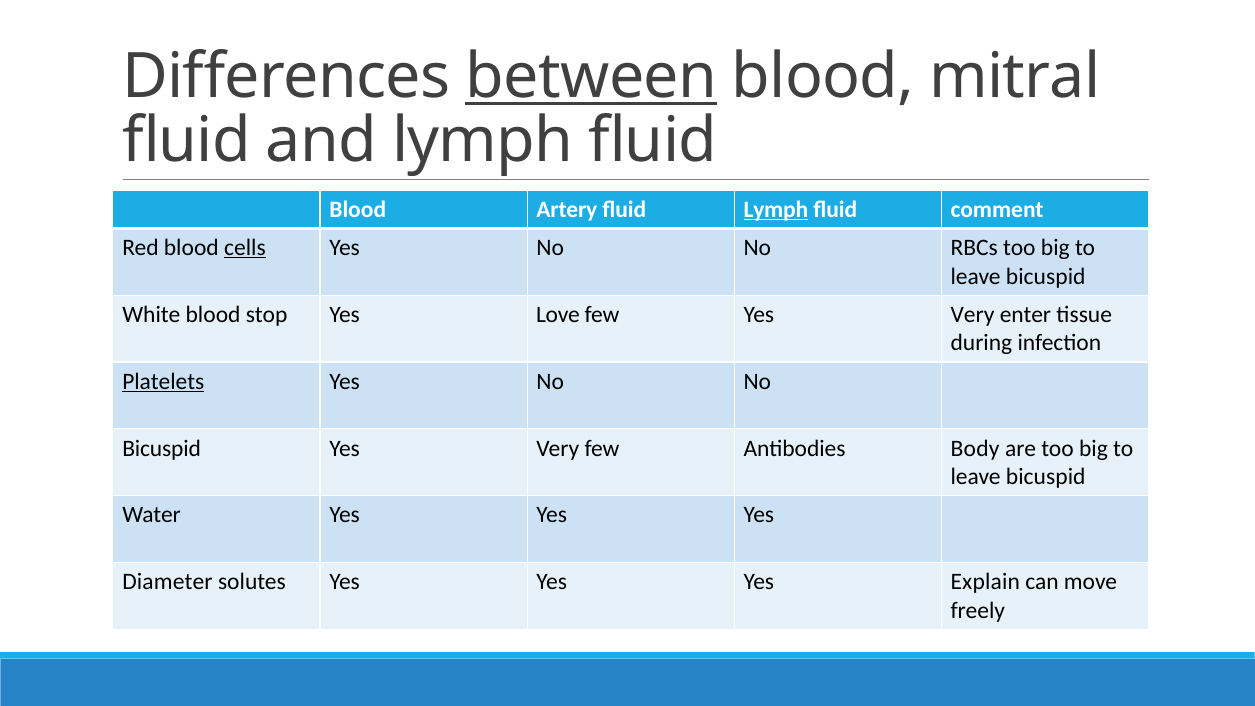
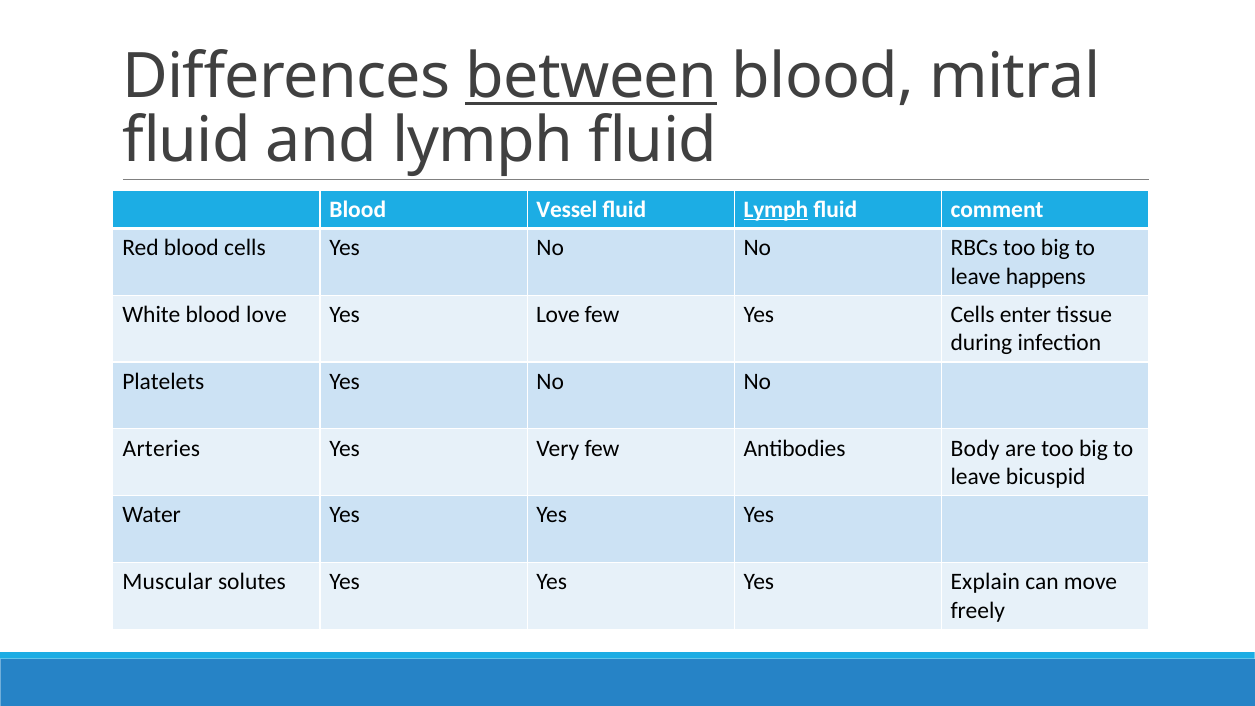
Artery: Artery -> Vessel (567, 209)
cells underline: present -> none (245, 248)
bicuspid: bicuspid -> happens (1046, 276)
blood stop: stop -> love (266, 314)
few Yes Very: Very -> Cells (973, 314)
Platelets underline: present -> none (163, 381)
Bicuspid: Bicuspid -> Arteries (161, 448)
Diameter: Diameter -> Muscular (167, 582)
